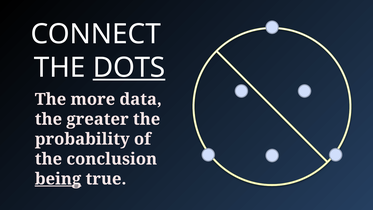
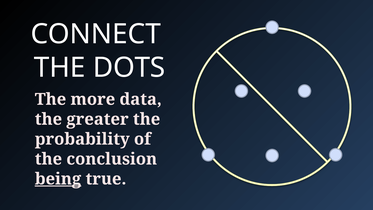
DOTS underline: present -> none (129, 68)
